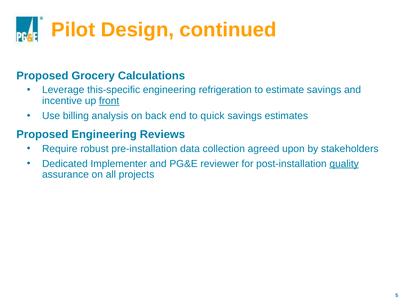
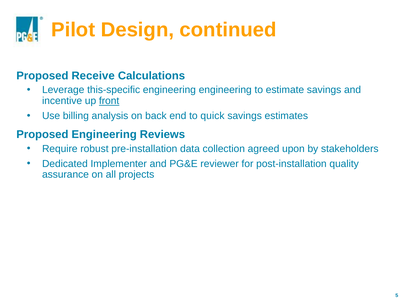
Grocery: Grocery -> Receive (93, 76)
engineering refrigeration: refrigeration -> engineering (225, 90)
quality underline: present -> none (344, 164)
